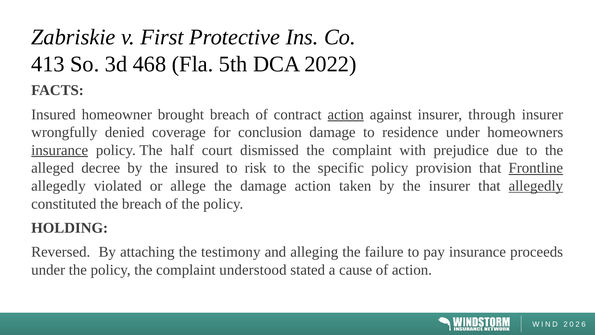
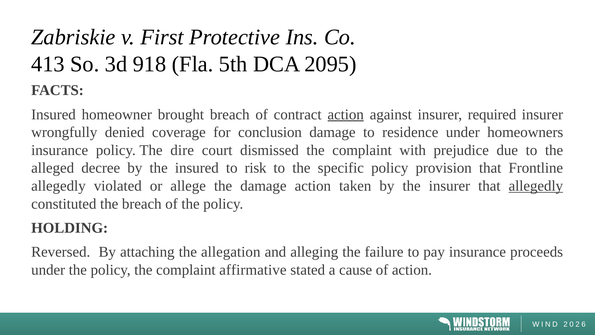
468: 468 -> 918 (150, 64)
2022: 2022 -> 2095 (331, 64)
through: through -> required (492, 114)
insurance underline: present -> none (60, 150)
half: half -> dire (182, 150)
Frontline underline: present -> none (536, 168)
testimony: testimony -> allegation (231, 252)
understood: understood -> affirmative (253, 270)
